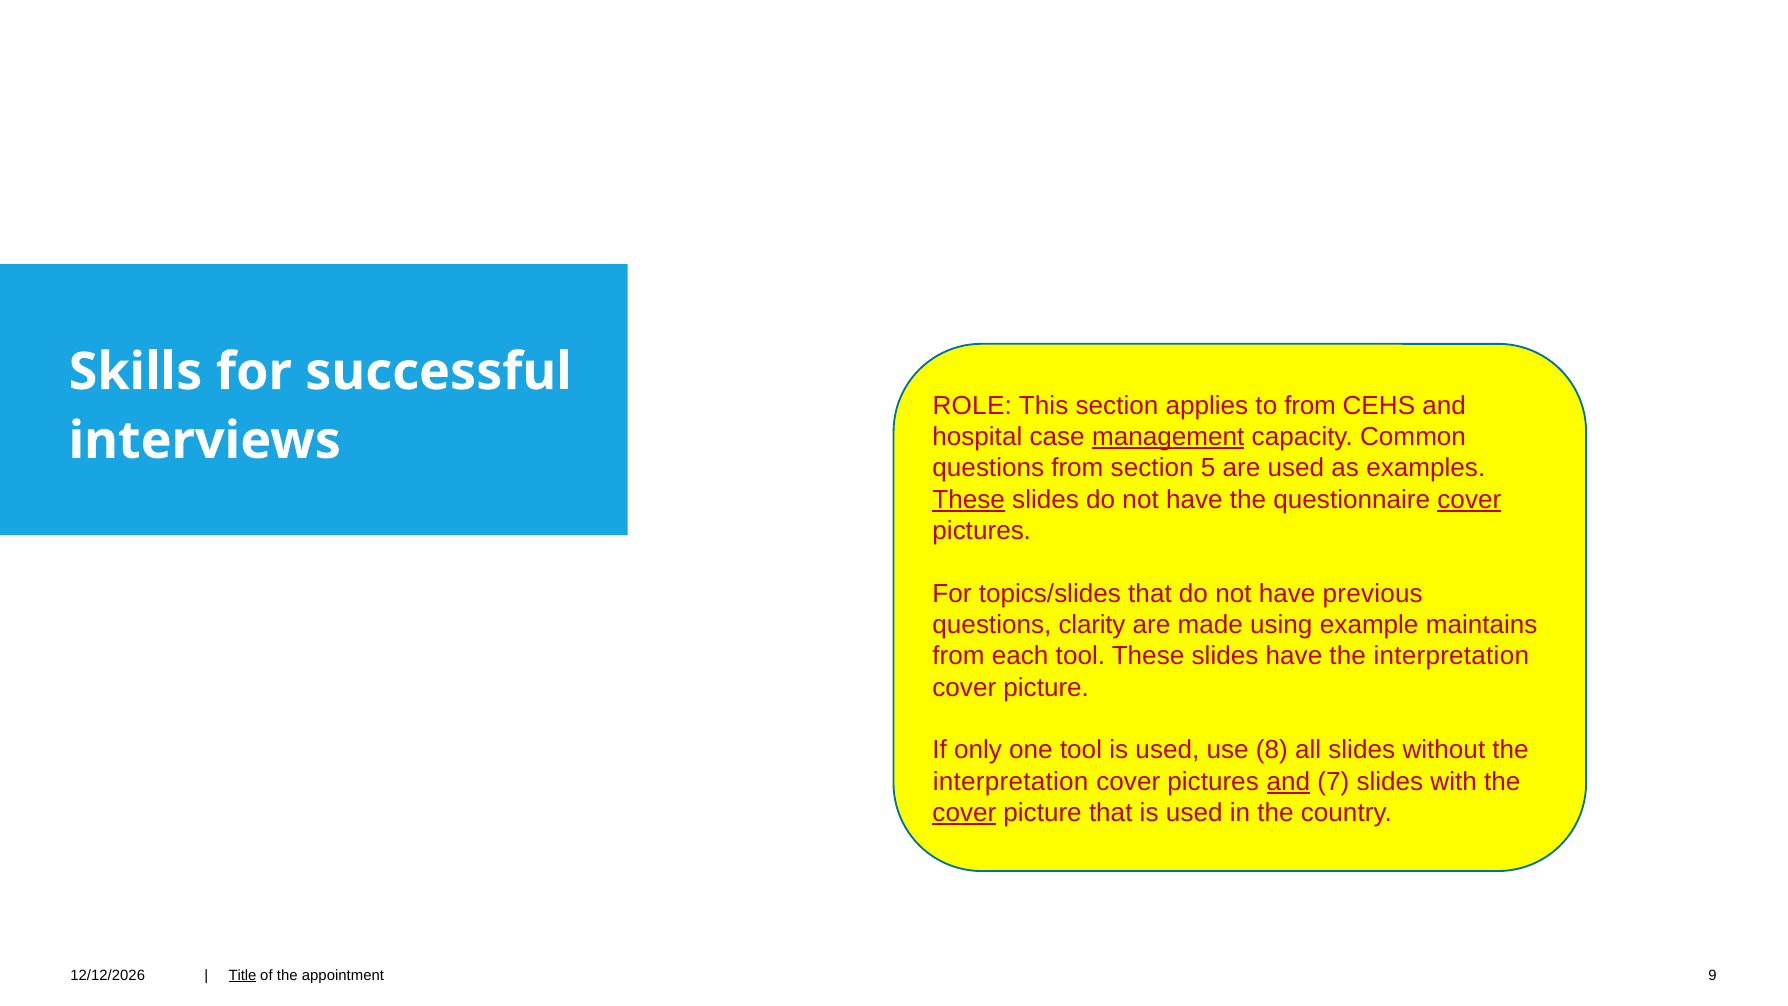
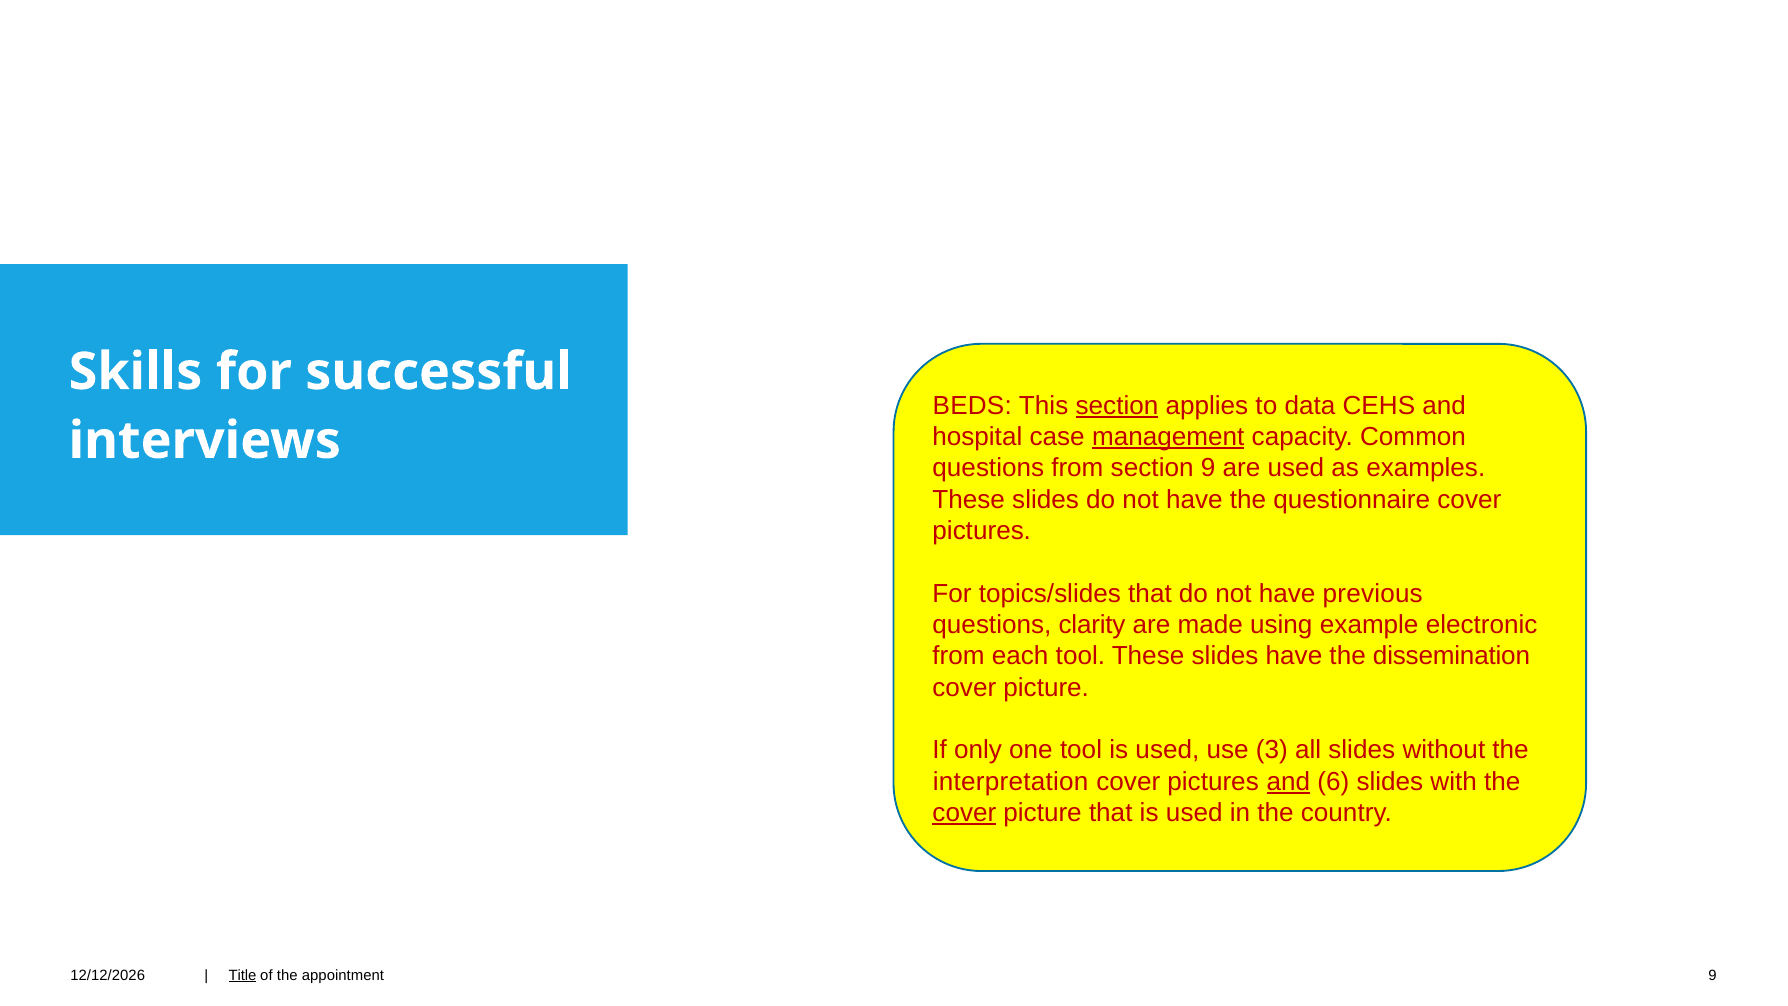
ROLE: ROLE -> BEDS (972, 406)
section underline: none -> present (1117, 406)
to from: from -> data (1310, 406)
section 5: 5 -> 9 (1208, 468)
These underline: present -> none (969, 499)
cover underline: present -> none (1469, 499)
maintains: maintains -> electronic (1482, 625)
have the interpretation: interpretation -> dissemination (1451, 656)
8: 8 -> 3 (1272, 750)
7: 7 -> 6 (1333, 781)
